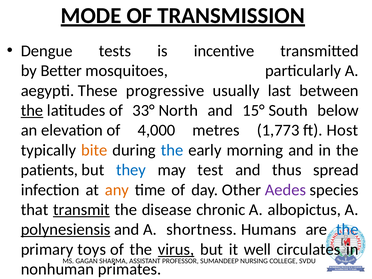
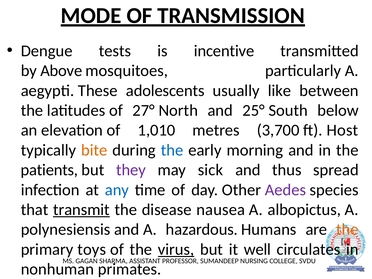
Better: Better -> Above (61, 71)
progressive: progressive -> adolescents (165, 91)
last: last -> like (280, 91)
the underline: present -> none (32, 110)
33°: 33° -> 27° (144, 110)
15°: 15° -> 25° (254, 110)
4,000: 4,000 -> 1,010 (156, 130)
1,773: 1,773 -> 3,700 (278, 130)
they colour: blue -> purple (131, 170)
test: test -> sick (210, 170)
any colour: orange -> blue (117, 190)
chronic: chronic -> nausea (221, 210)
polynesiensis underline: present -> none (66, 229)
shortness: shortness -> hazardous (202, 229)
the colour: blue -> orange (347, 229)
